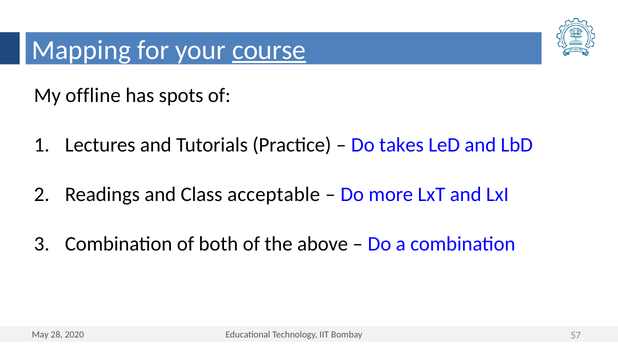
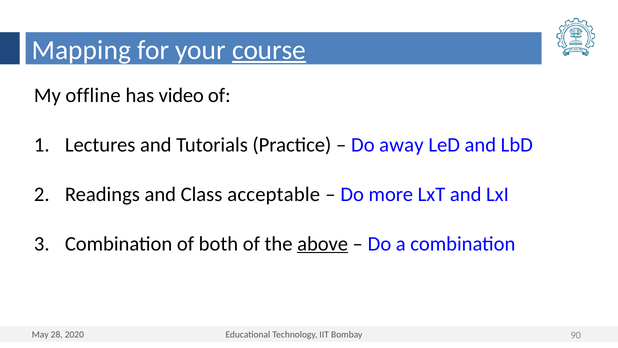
spots: spots -> video (181, 95)
takes: takes -> away (401, 145)
above underline: none -> present (323, 243)
57: 57 -> 90 (576, 335)
